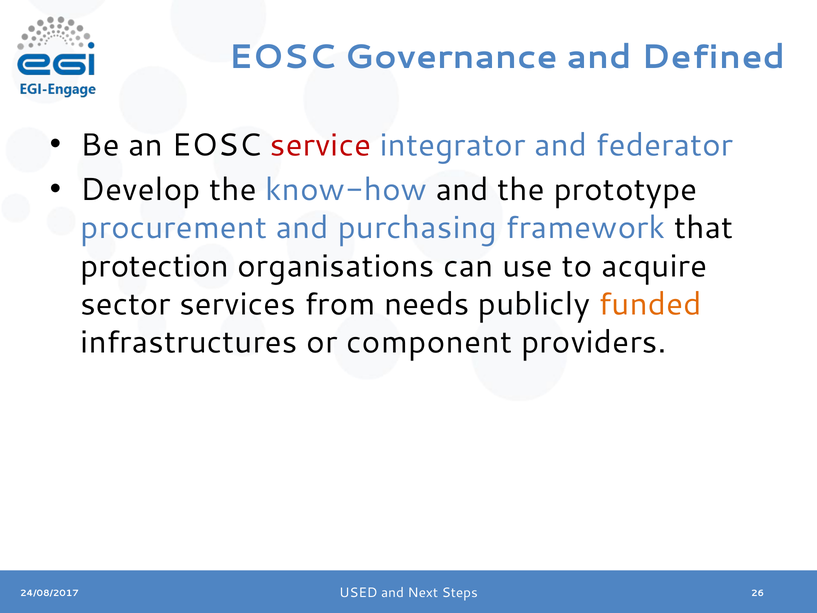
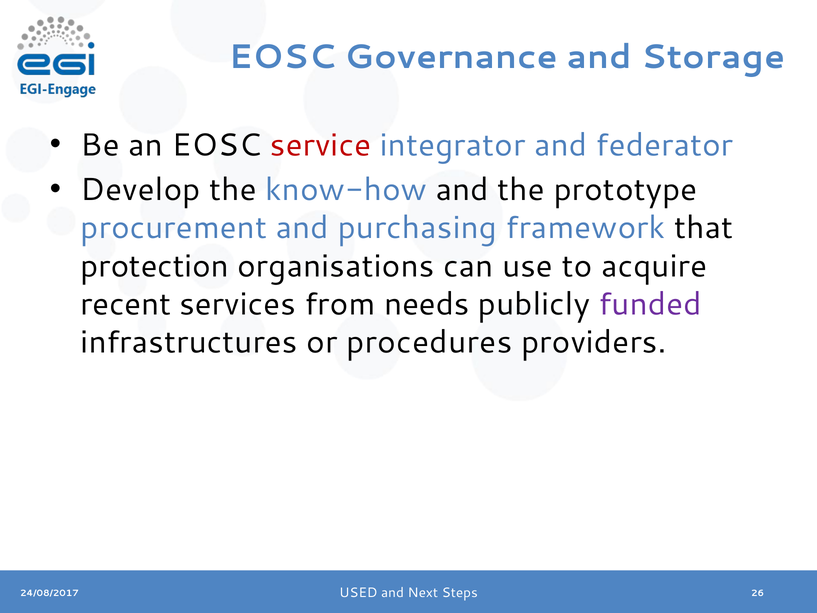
Defined: Defined -> Storage (713, 57)
sector: sector -> recent (126, 304)
funded colour: orange -> purple (650, 304)
component: component -> procedures (429, 342)
